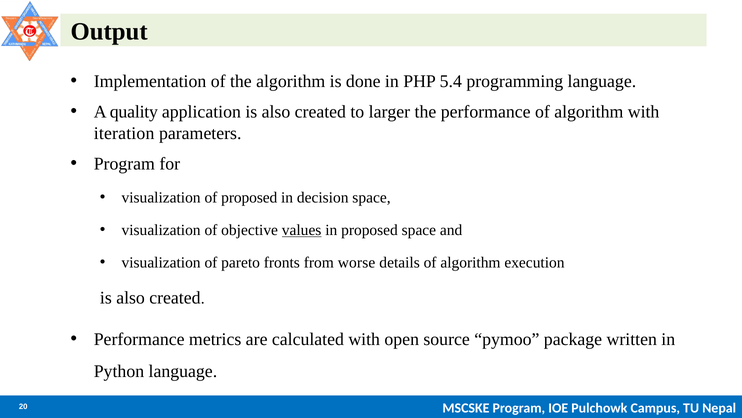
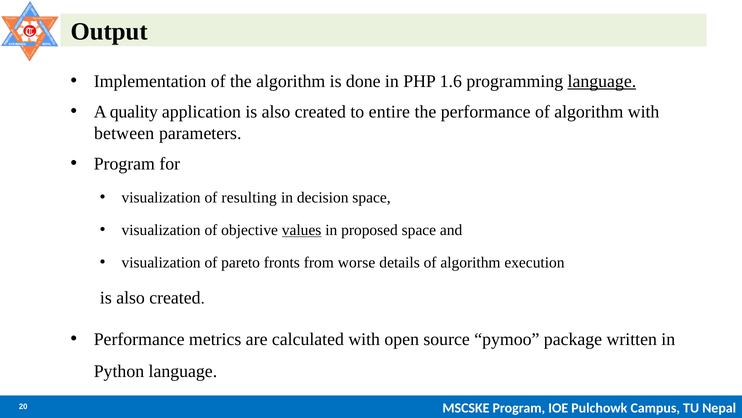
5.4: 5.4 -> 1.6 (451, 81)
language underline: none -> present (602, 81)
larger: larger -> entire (389, 112)
iteration: iteration -> between (124, 133)
of proposed: proposed -> resulting (249, 197)
